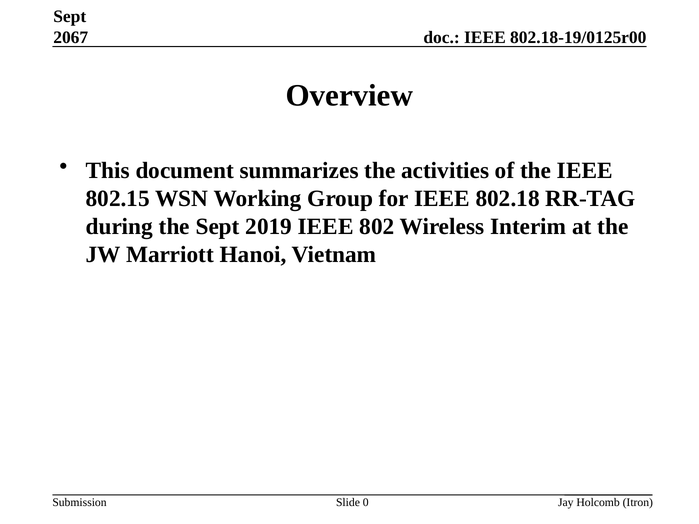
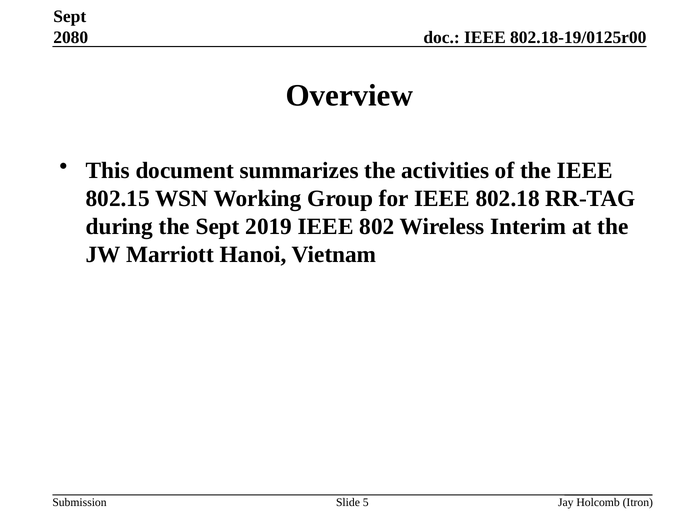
2067: 2067 -> 2080 (71, 37)
0: 0 -> 5 (366, 503)
